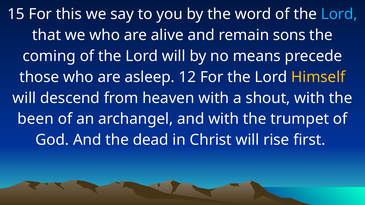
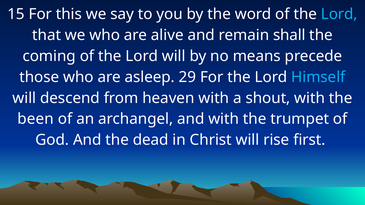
sons: sons -> shall (289, 35)
12: 12 -> 29 (187, 77)
Himself colour: yellow -> light blue (318, 77)
